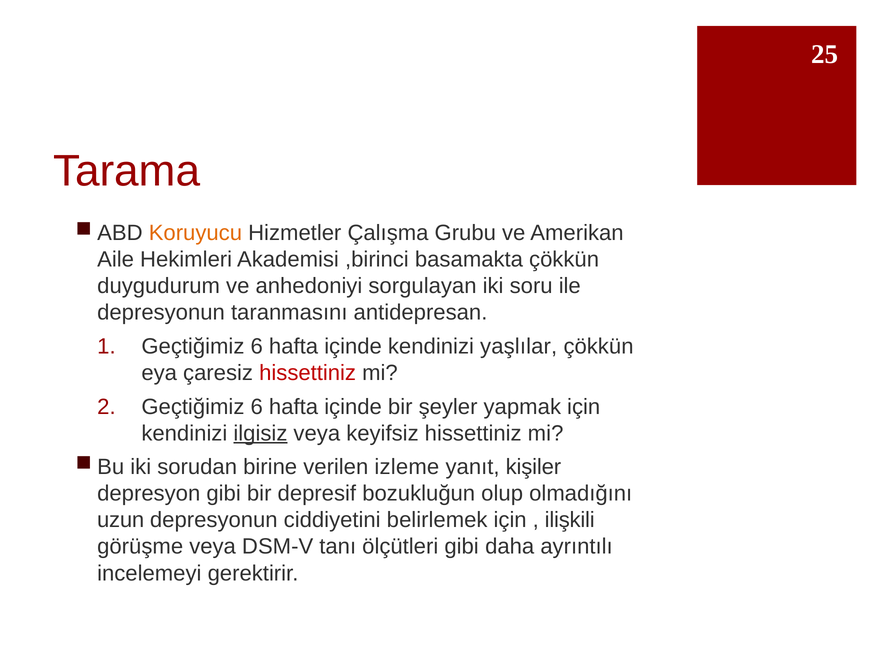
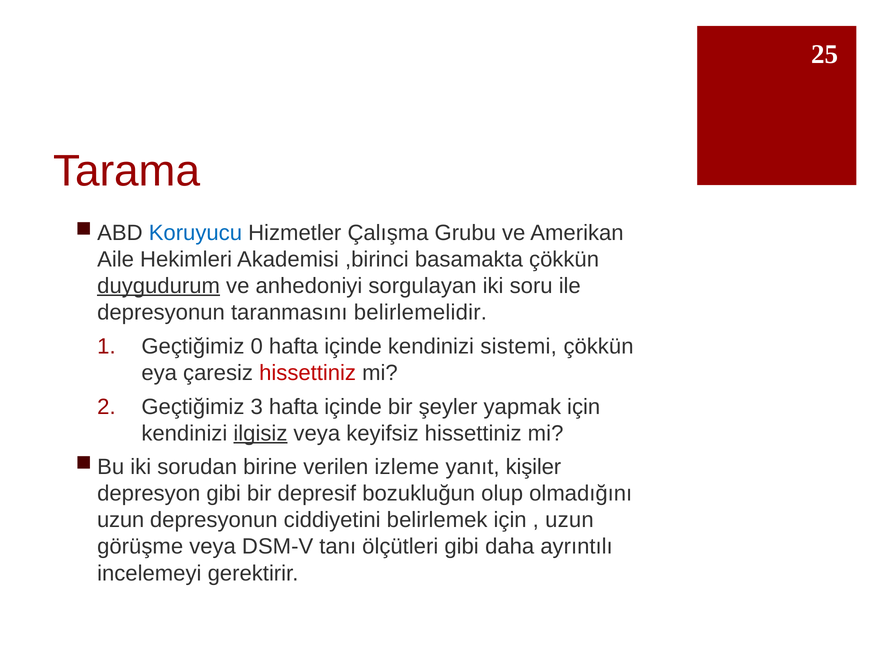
Koruyucu colour: orange -> blue (195, 233)
duygudurum underline: none -> present (159, 286)
antidepresan: antidepresan -> belirlemelidir (420, 312)
6: 6 -> 0 (257, 346)
yaşlılar: yaşlılar -> sistemi (519, 346)
2 Geçtiğimiz 6: 6 -> 3 (257, 407)
ilişkili: ilişkili -> uzun (569, 520)
